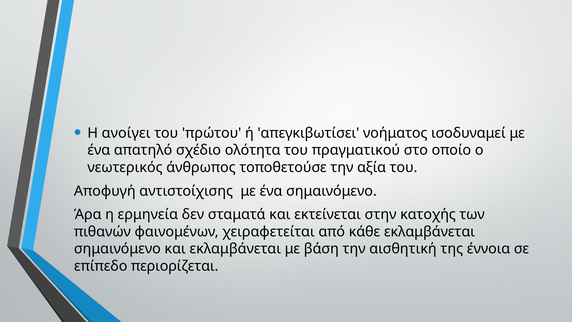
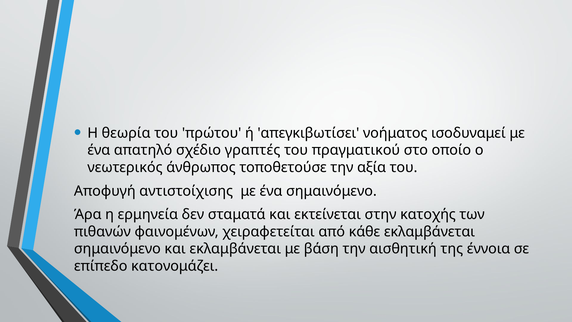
ανοίγει: ανοίγει -> θεωρία (126, 133)
ολότητα: ολότητα -> γραπτές (253, 150)
περιορίζεται: περιορίζεται -> κατονομάζει (175, 266)
